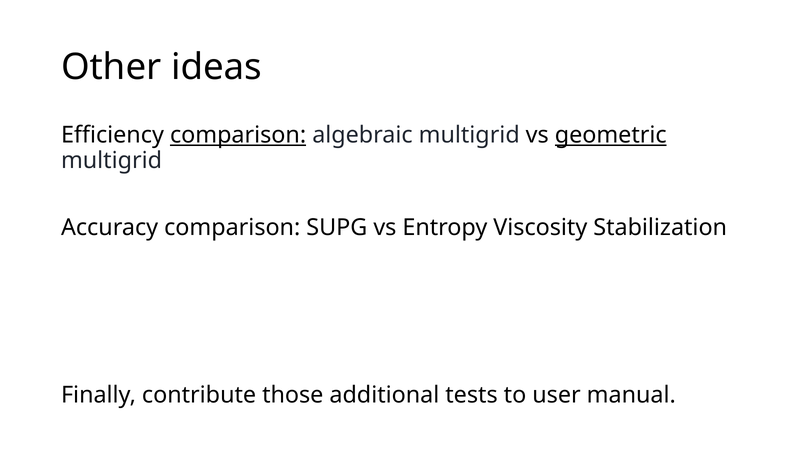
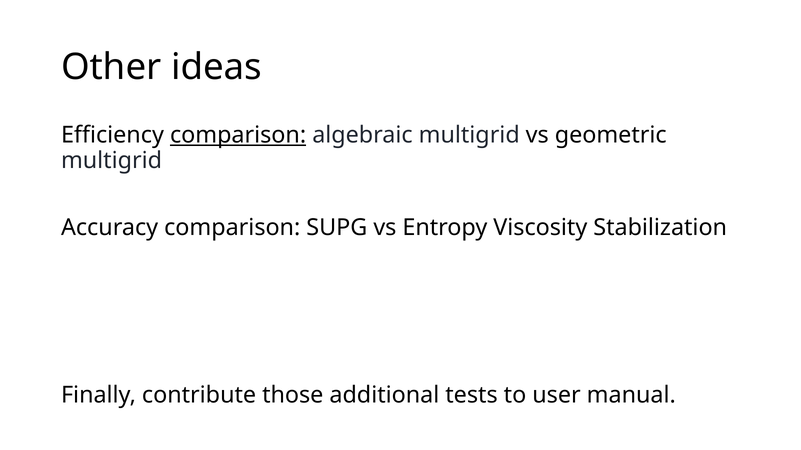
geometric underline: present -> none (611, 135)
